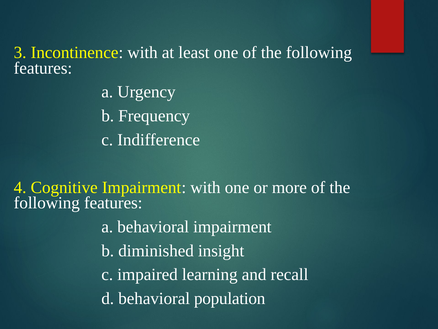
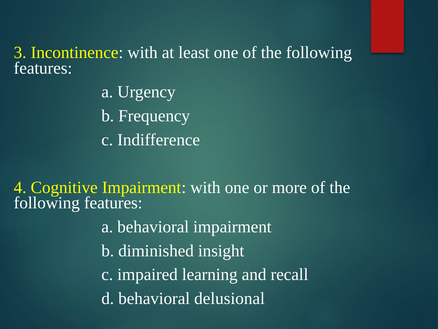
population: population -> delusional (230, 298)
